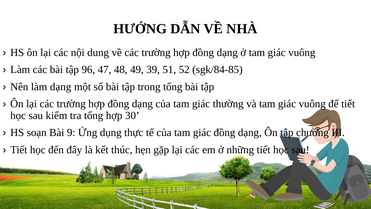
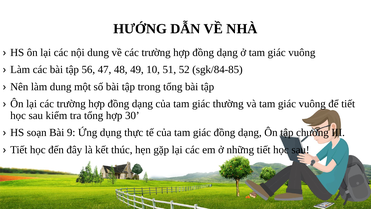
96: 96 -> 56 (88, 69)
39: 39 -> 10 (153, 69)
làm dạng: dạng -> dung (61, 87)
